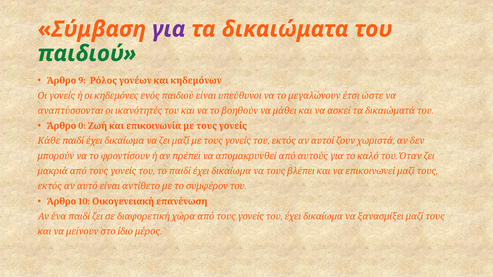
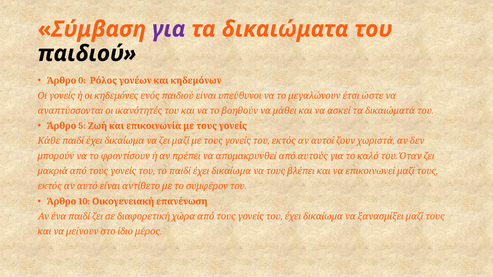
παιδιού colour: green -> black (87, 54)
9: 9 -> 0 (82, 81)
0: 0 -> 5 (82, 126)
